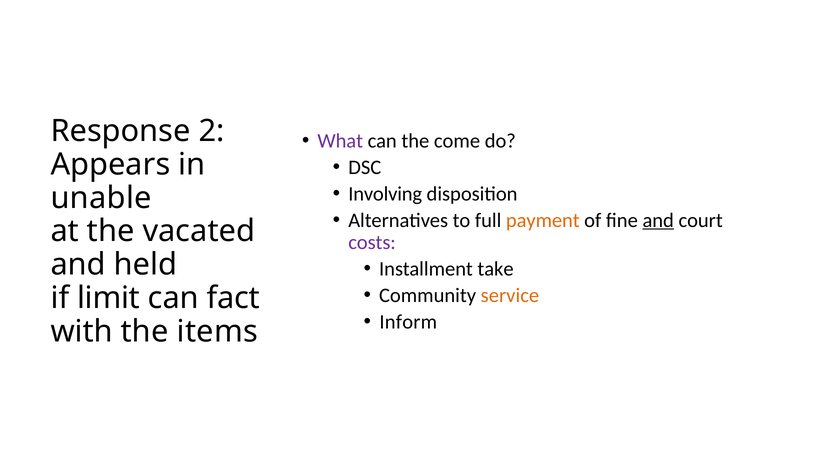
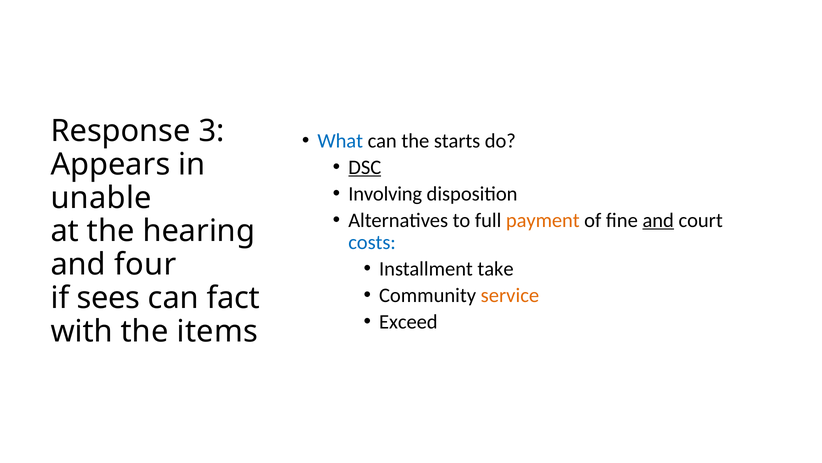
2: 2 -> 3 (212, 131)
What colour: purple -> blue (340, 141)
come: come -> starts (457, 141)
DSC underline: none -> present (365, 167)
vacated: vacated -> hearing (199, 231)
costs colour: purple -> blue (372, 242)
held: held -> four (145, 264)
limit: limit -> sees (109, 298)
Inform: Inform -> Exceed (408, 322)
